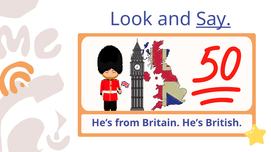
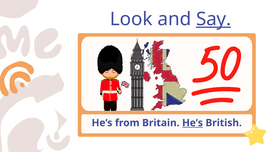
He’s underline: none -> present (193, 123)
